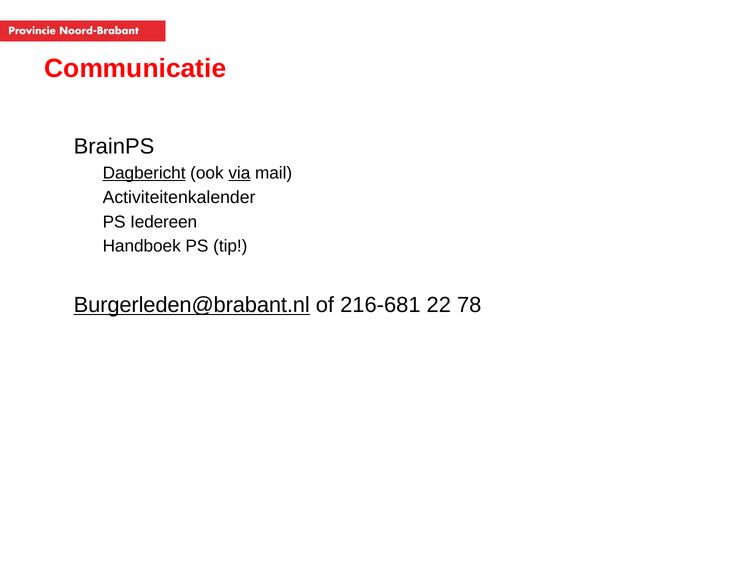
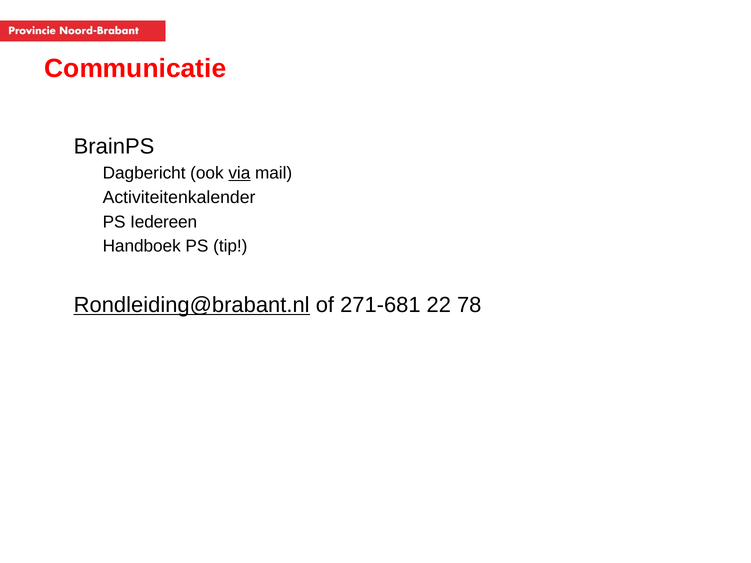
Dagbericht underline: present -> none (144, 173)
Burgerleden@brabant.nl: Burgerleden@brabant.nl -> Rondleiding@brabant.nl (192, 305)
216-681: 216-681 -> 271-681 (380, 305)
